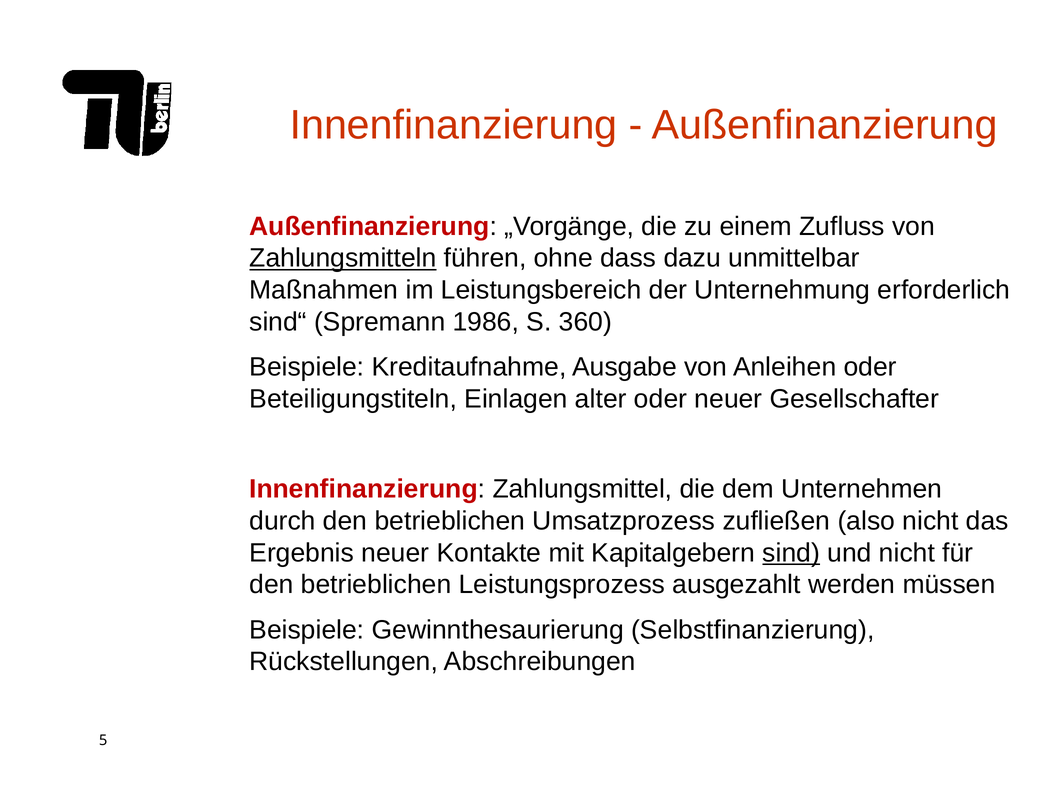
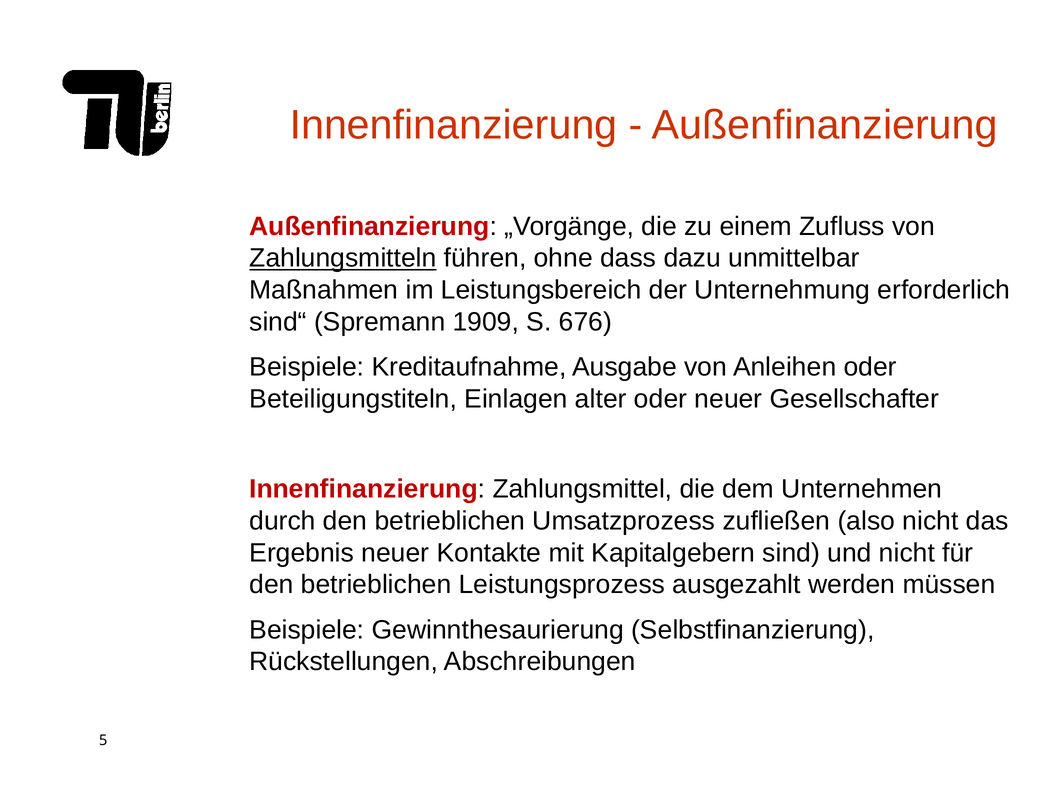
1986: 1986 -> 1909 (486, 322)
360: 360 -> 676 (585, 322)
sind underline: present -> none (791, 553)
